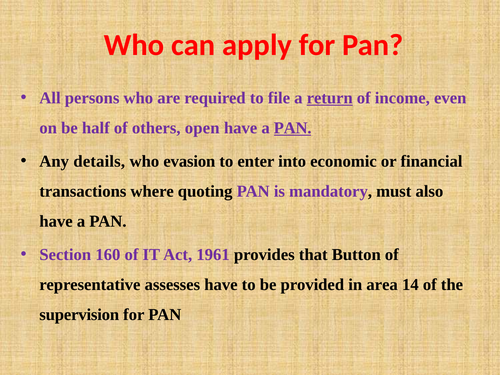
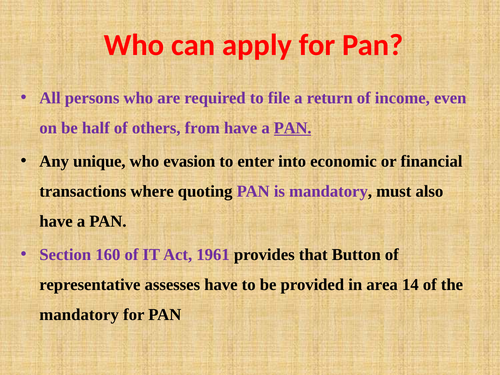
return underline: present -> none (330, 98)
open: open -> from (202, 128)
details: details -> unique (99, 161)
supervision: supervision -> mandatory (79, 315)
